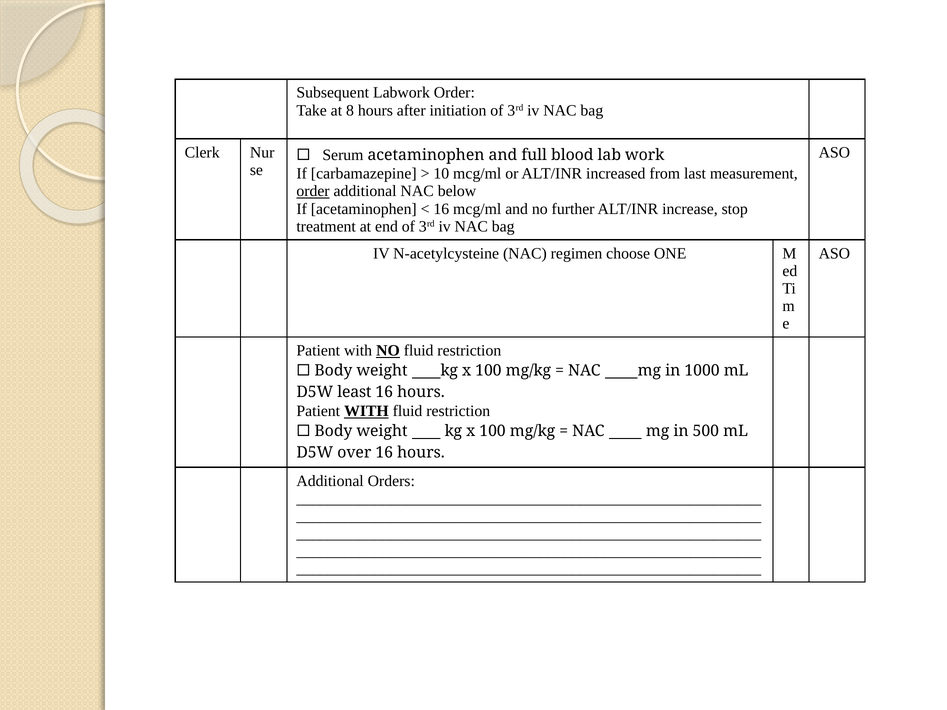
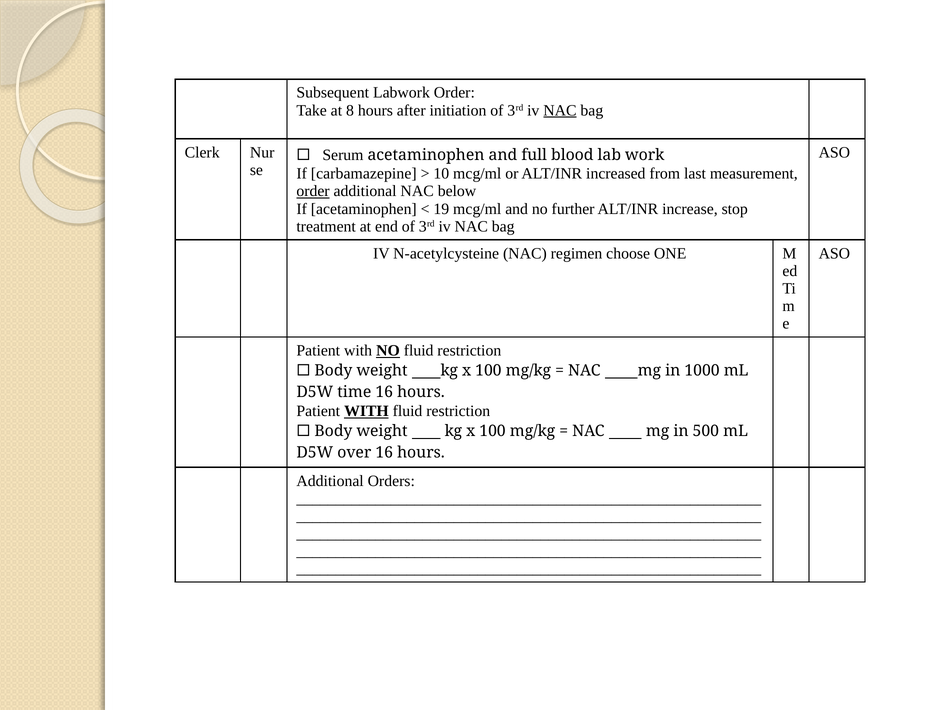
NAC underline: none -> present (560, 110)
16: 16 -> 19 (441, 209)
least: least -> time (354, 392)
